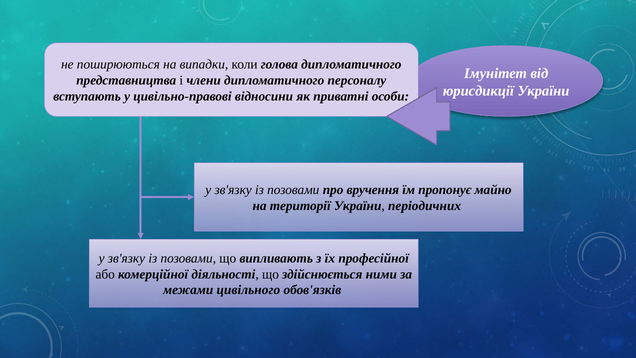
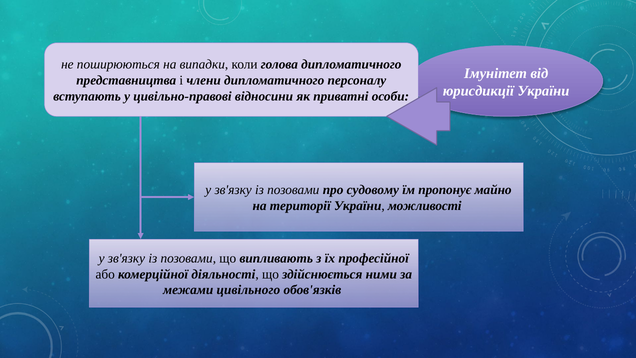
вручення: вручення -> судовому (373, 190)
періодичних: періодичних -> можливості (425, 206)
